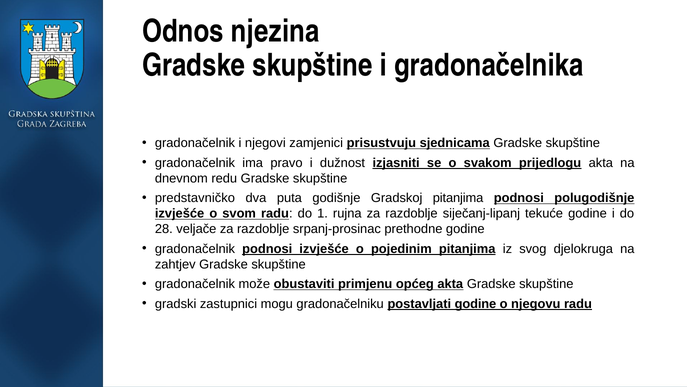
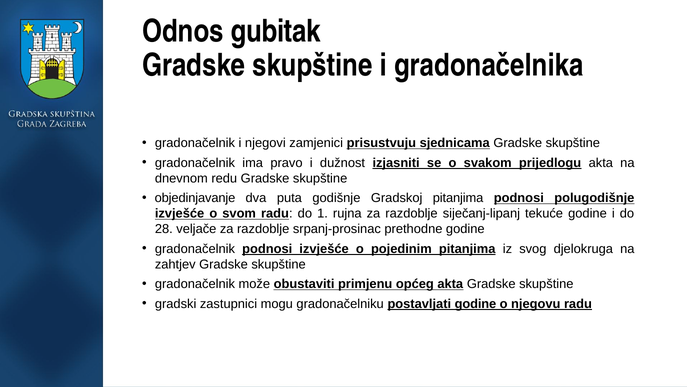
njezina: njezina -> gubitak (276, 31)
predstavničko: predstavničko -> objedinjavanje (195, 198)
